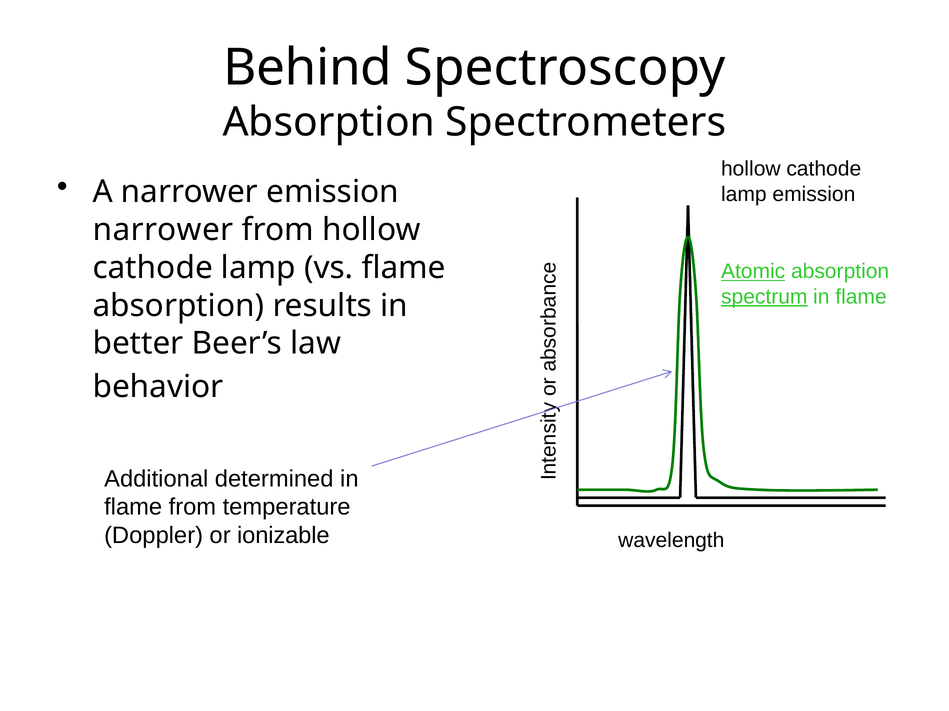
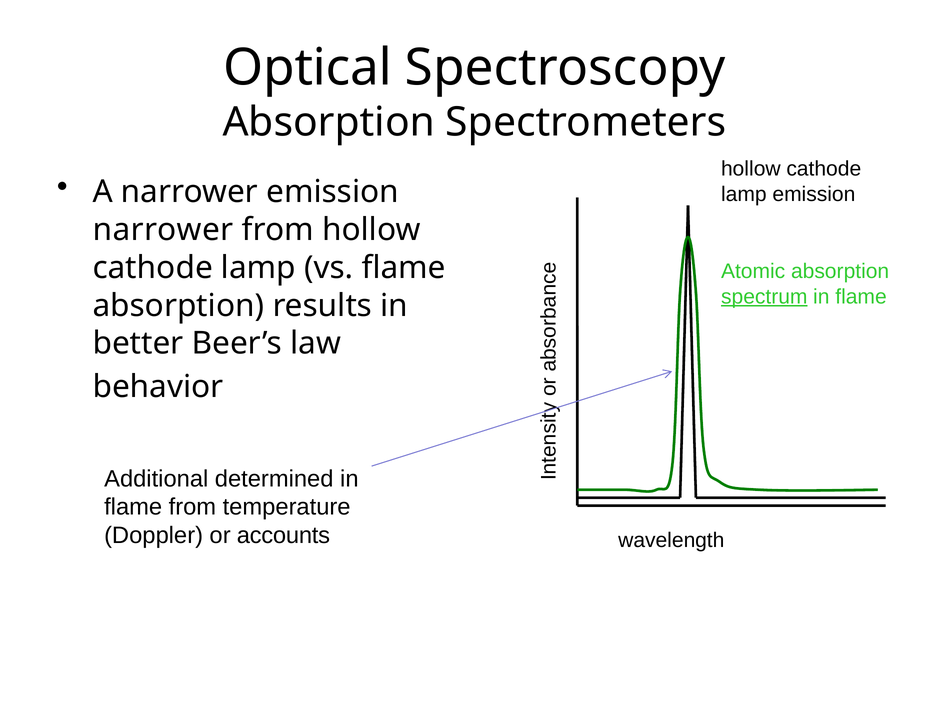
Behind: Behind -> Optical (308, 68)
Atomic underline: present -> none (753, 272)
ionizable: ionizable -> accounts (283, 536)
